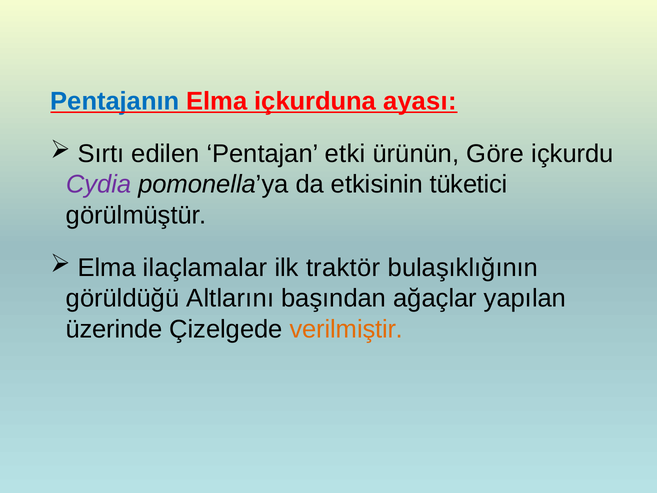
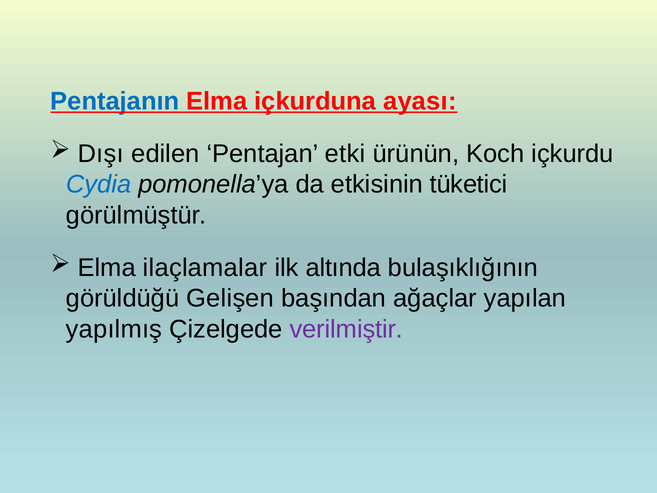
Sırtı: Sırtı -> Dışı (101, 154)
Göre: Göre -> Koch (495, 154)
Cydia colour: purple -> blue (99, 184)
traktör: traktör -> altında (343, 268)
Altlarını: Altlarını -> Gelişen (230, 298)
üzerinde: üzerinde -> yapılmış (114, 329)
verilmiştir colour: orange -> purple (346, 329)
